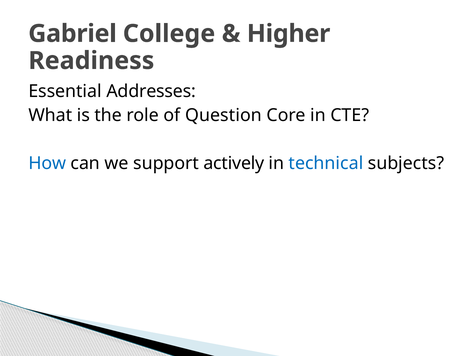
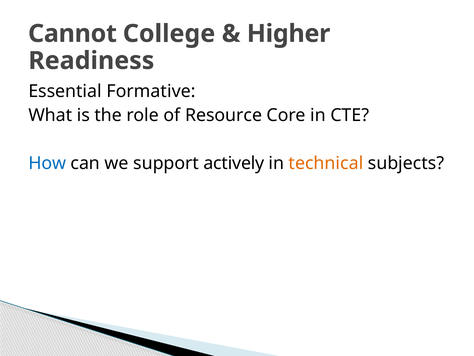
Gabriel: Gabriel -> Cannot (72, 34)
Addresses: Addresses -> Formative (151, 91)
Question: Question -> Resource (224, 115)
technical colour: blue -> orange (326, 163)
